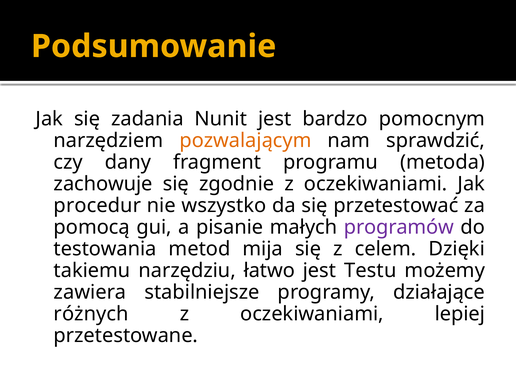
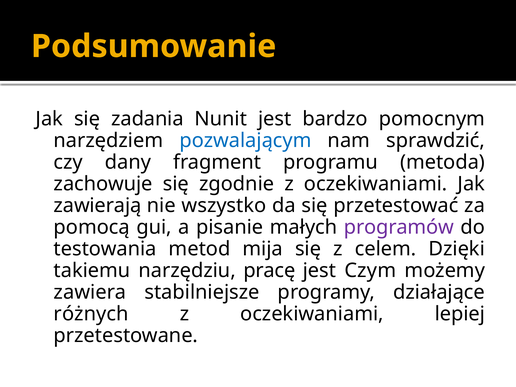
pozwalającym colour: orange -> blue (245, 140)
procedur: procedur -> zawierają (97, 205)
łatwo: łatwo -> pracę (269, 271)
Testu: Testu -> Czym (370, 271)
